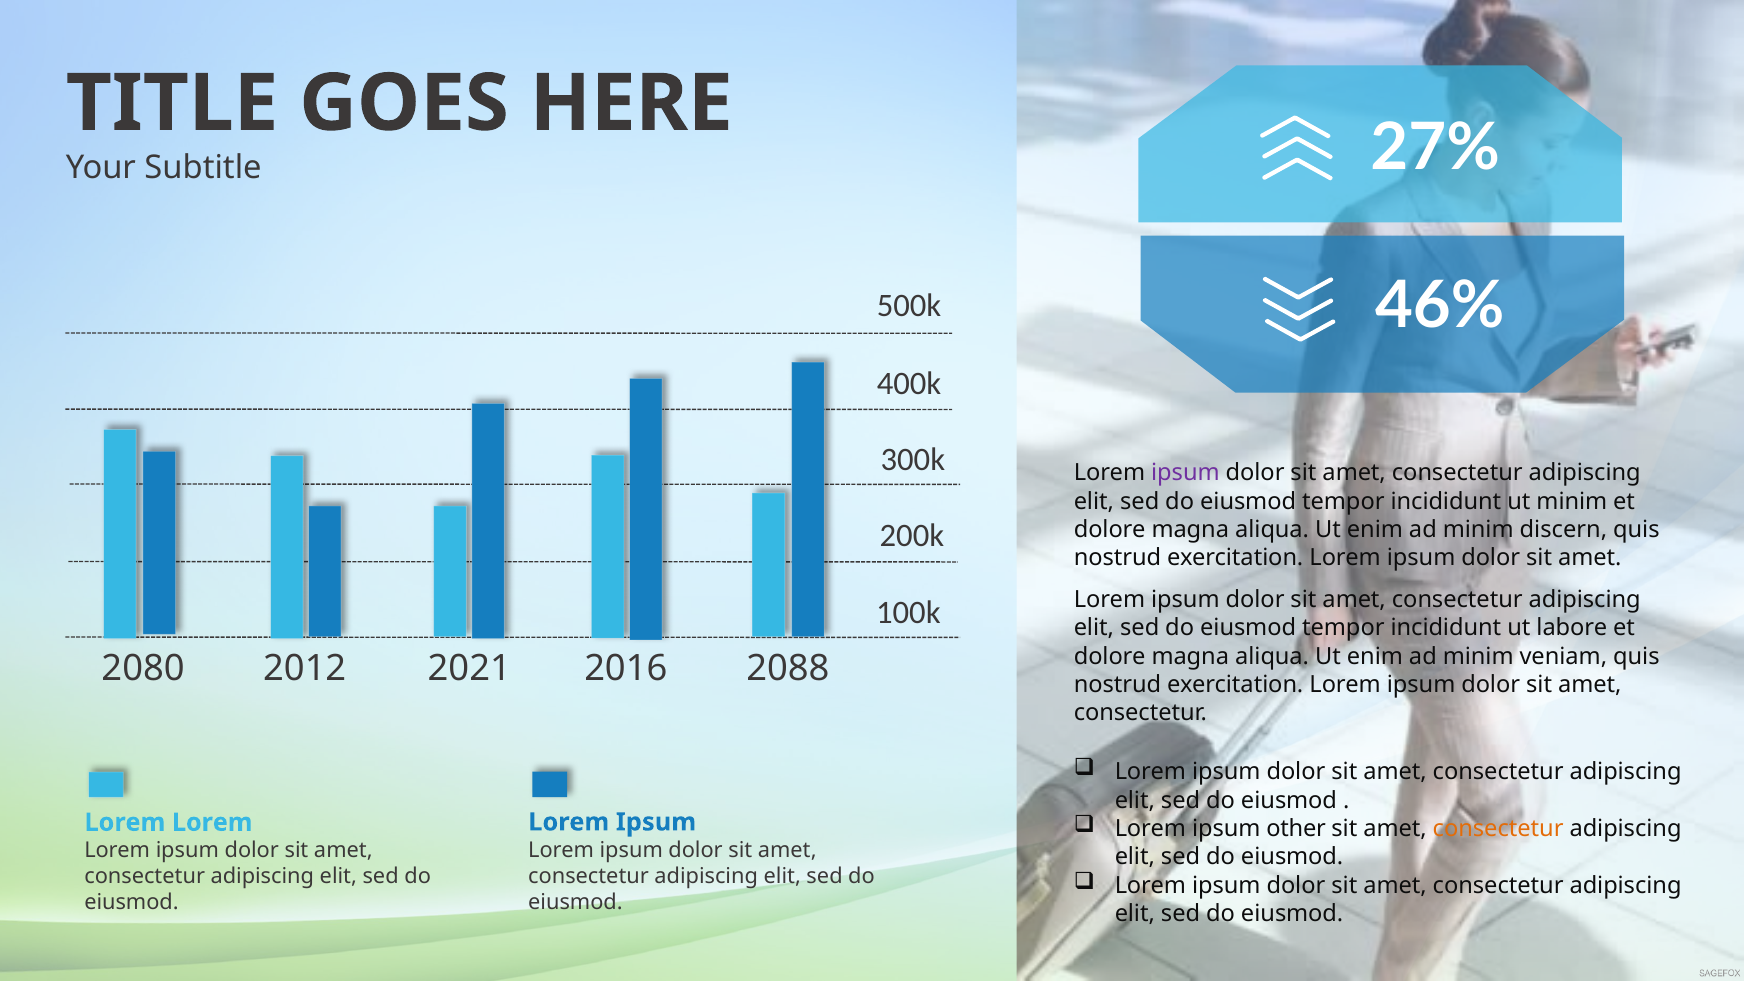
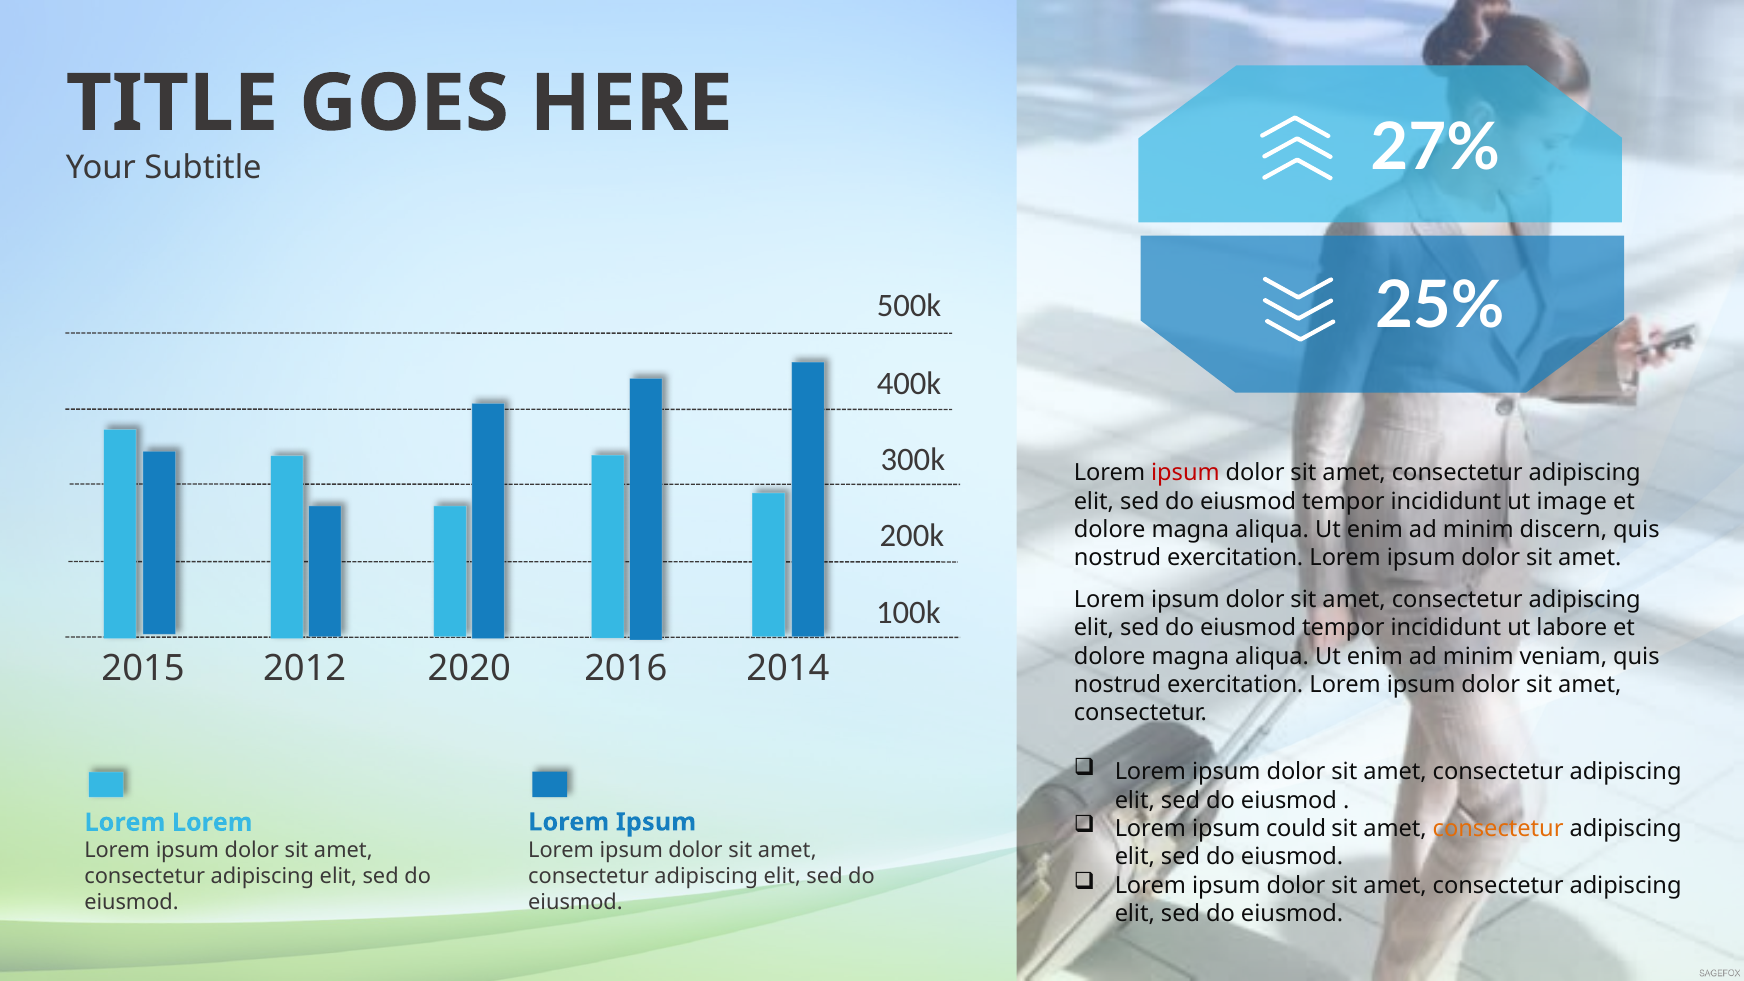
46%: 46% -> 25% (1440, 306)
ipsum colour: purple -> red (1185, 473)
ut minim: minim -> image (1572, 501)
2080: 2080 -> 2015 (143, 668)
2021: 2021 -> 2020 (469, 668)
2088: 2088 -> 2014 (788, 668)
other: other -> could (1296, 829)
